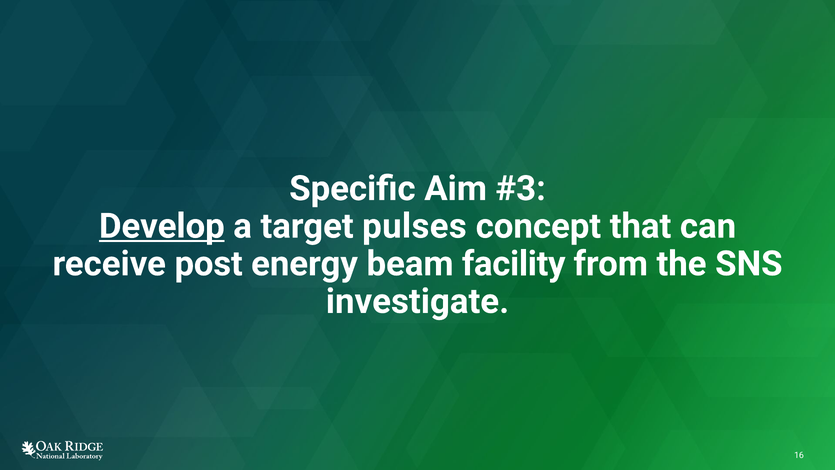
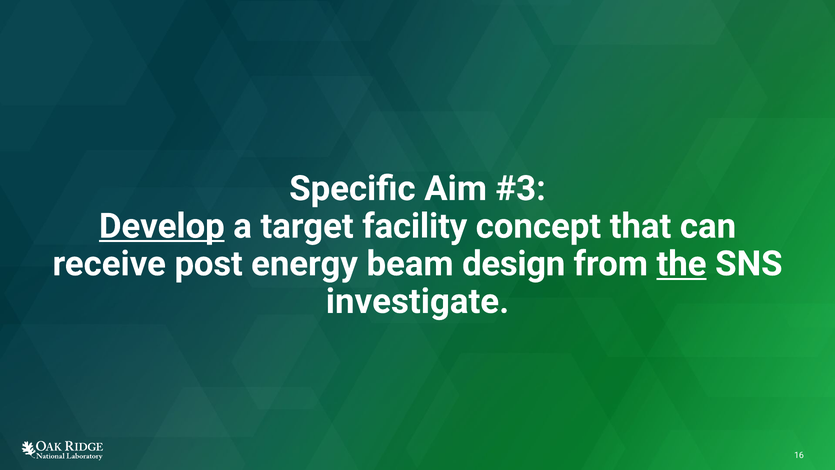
pulses: pulses -> facility (415, 226)
facility: facility -> design (514, 264)
the underline: none -> present (682, 264)
